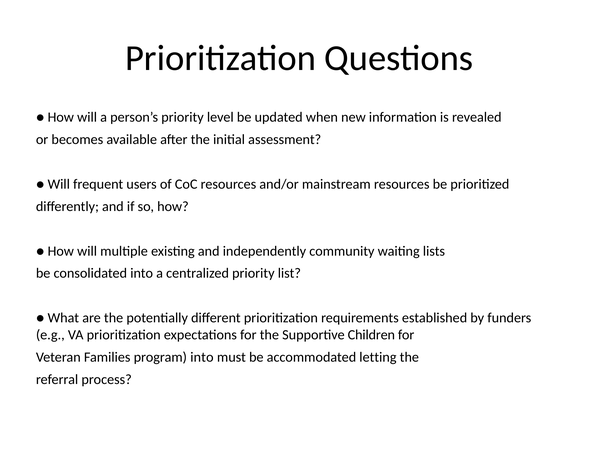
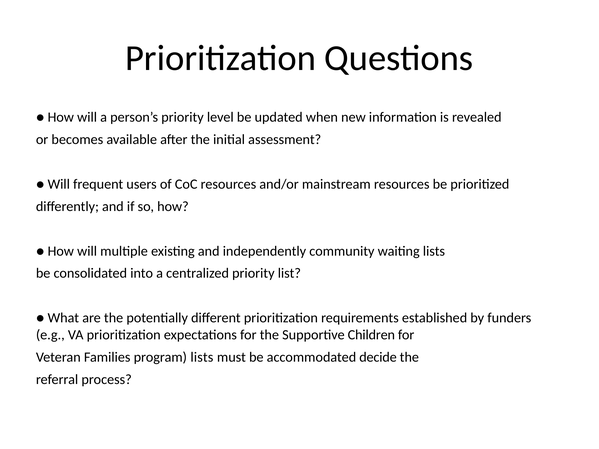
program into: into -> lists (202, 357)
letting: letting -> decide (378, 357)
